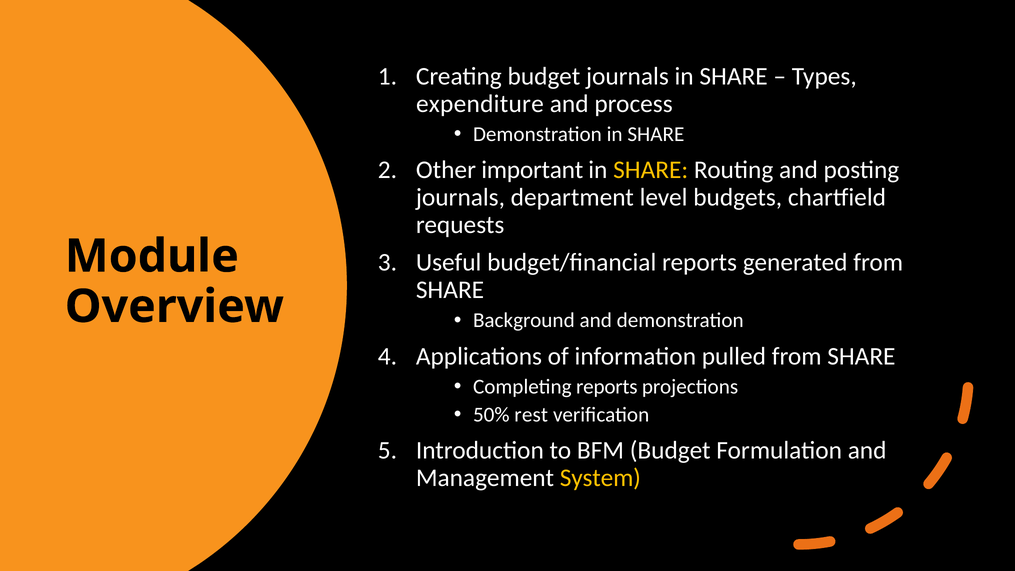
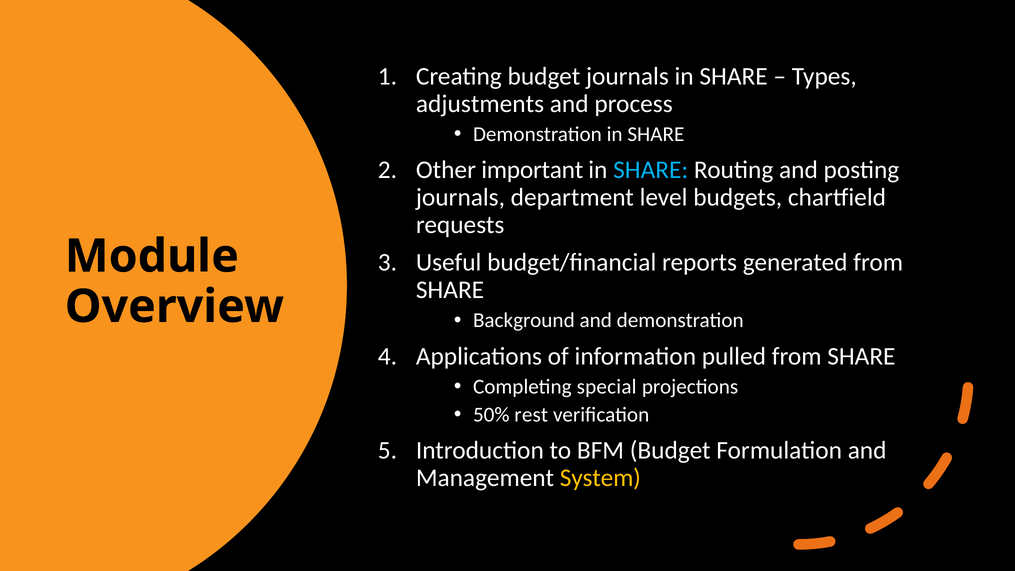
expenditure: expenditure -> adjustments (480, 104)
SHARE colour: yellow -> light blue (651, 170)
Completing reports: reports -> special (607, 387)
